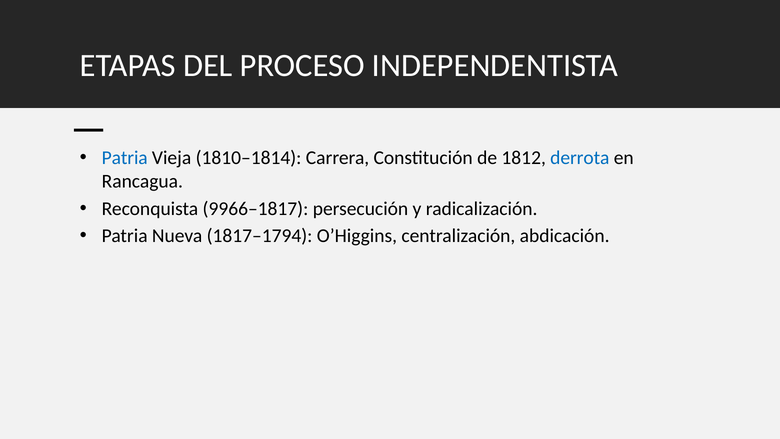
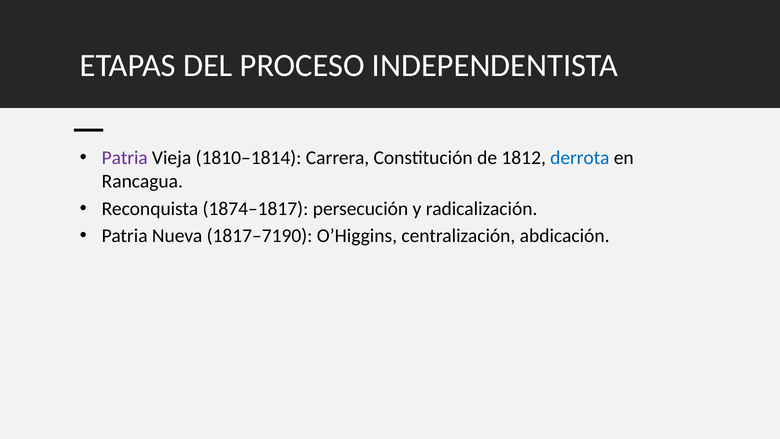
Patria colour: blue -> purple (125, 158)
9966–1817: 9966–1817 -> 1874–1817 (255, 209)
1817–1794: 1817–1794 -> 1817–7190 (260, 236)
